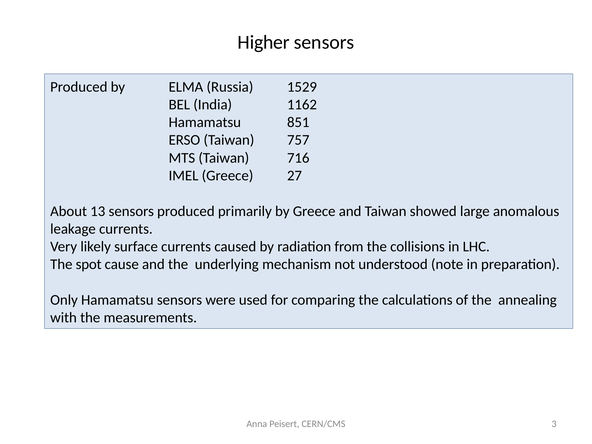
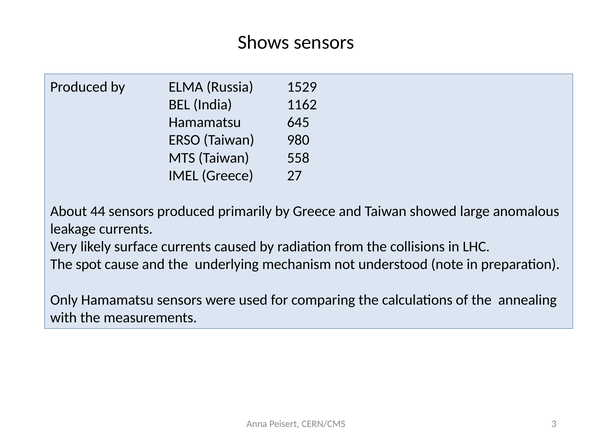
Higher: Higher -> Shows (264, 42)
851: 851 -> 645 (298, 122)
757: 757 -> 980 (298, 140)
716: 716 -> 558 (298, 158)
13: 13 -> 44 (98, 211)
